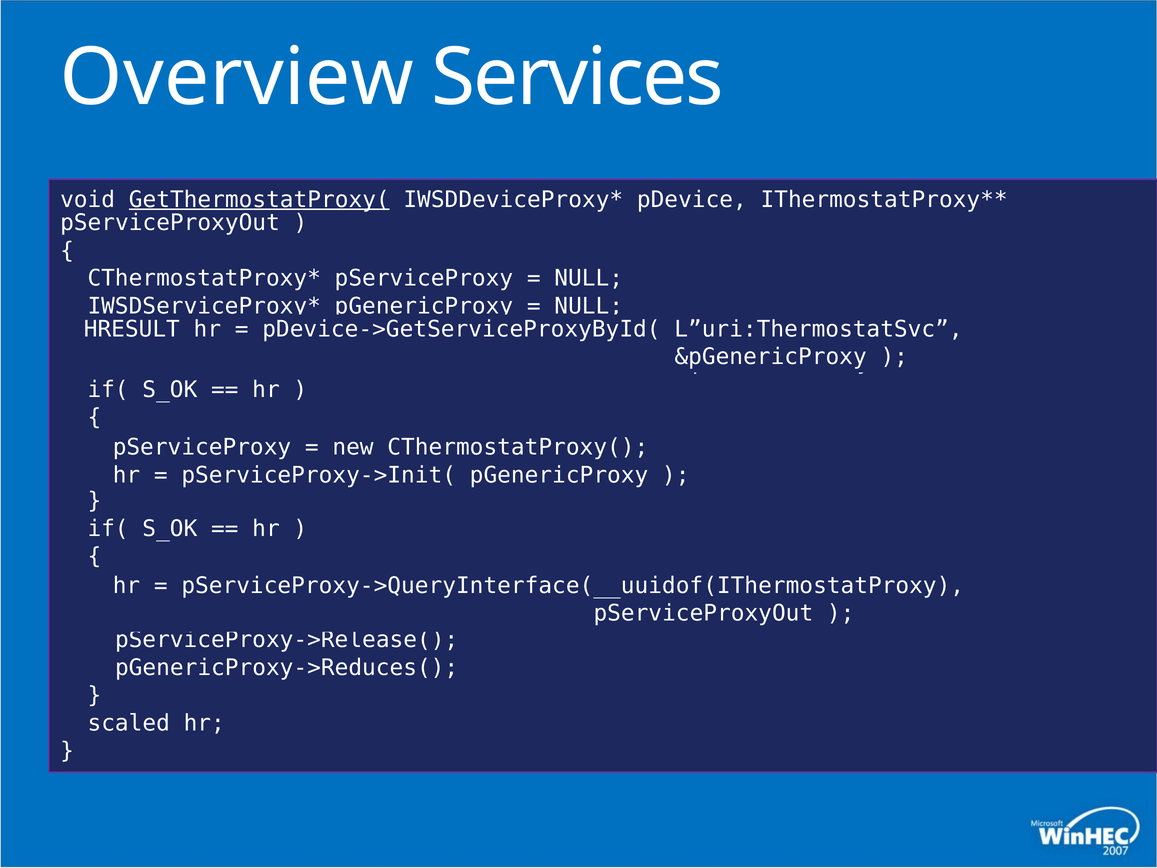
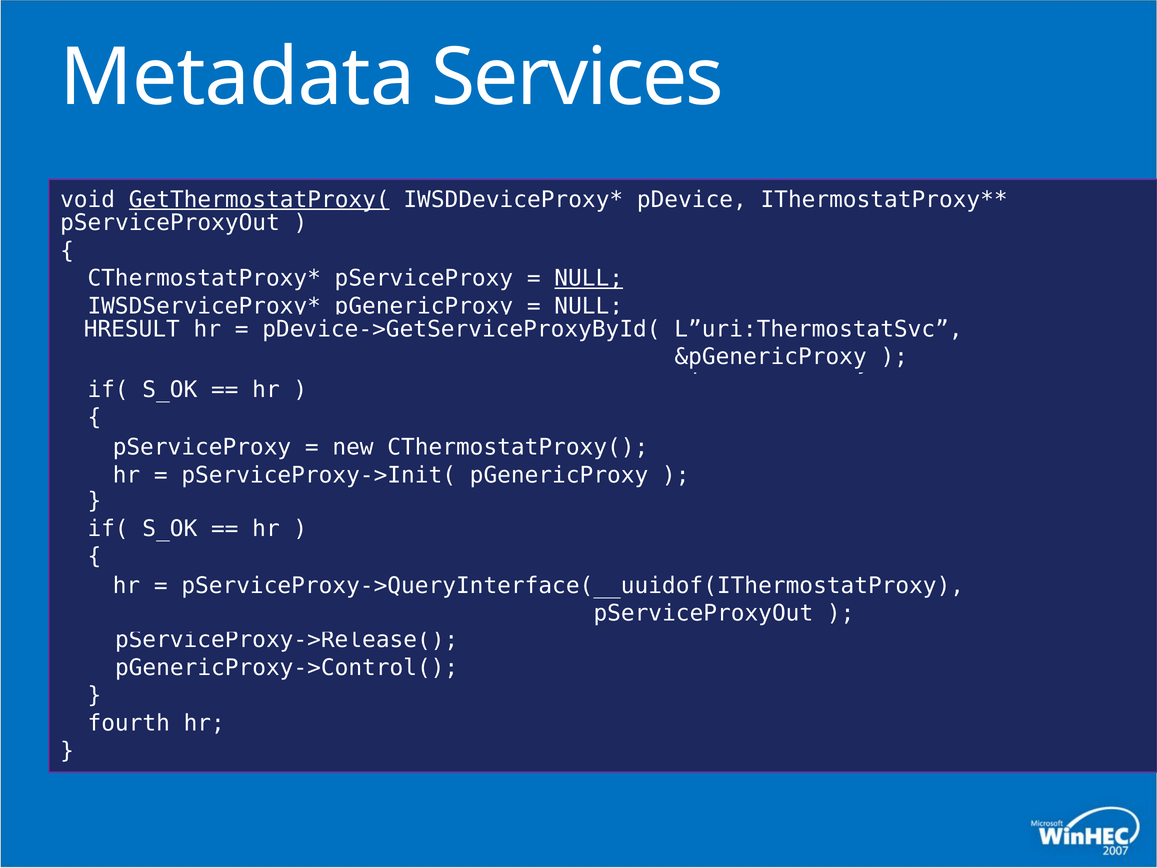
Overview: Overview -> Metadata (238, 78)
NULL underline: none -> present (589, 278)
pGenericProxy->Reduces(: pGenericProxy->Reduces( -> pGenericProxy->Control( (287, 667)
scaled: scaled -> fourth (129, 723)
